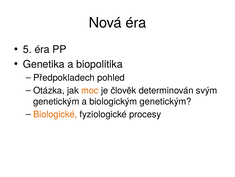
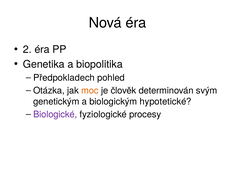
5: 5 -> 2 (27, 49)
biologickým genetickým: genetickým -> hypotetické (166, 101)
Biologické colour: orange -> purple (55, 114)
